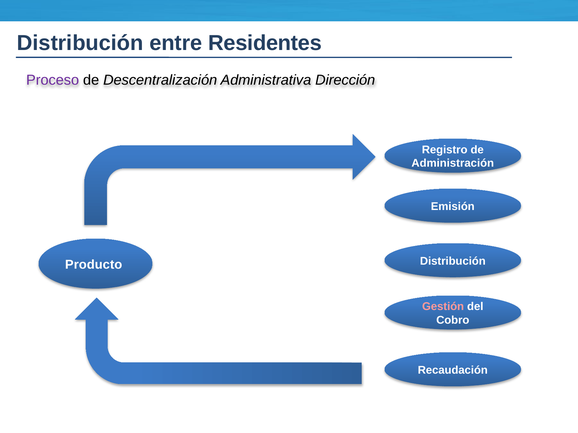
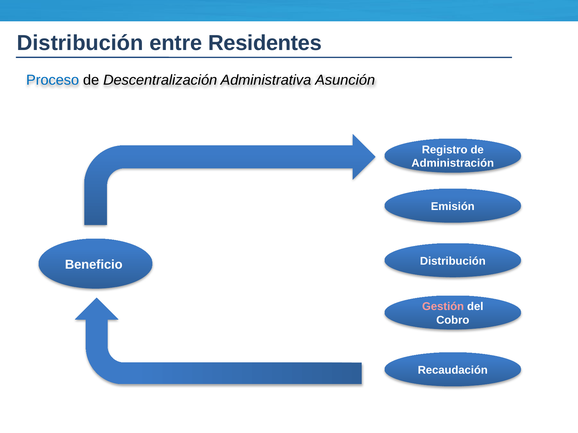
Proceso colour: purple -> blue (53, 80)
Dirección: Dirección -> Asunción (345, 80)
Producto: Producto -> Beneficio (94, 265)
